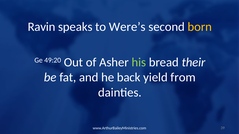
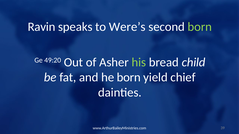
born colour: yellow -> light green (200, 27)
their: their -> child (194, 62)
he back: back -> born (129, 78)
from: from -> chief (183, 78)
